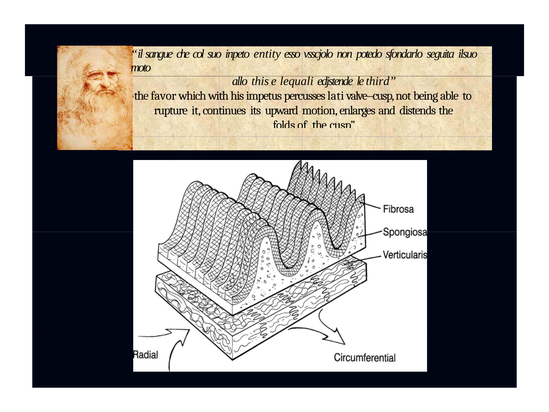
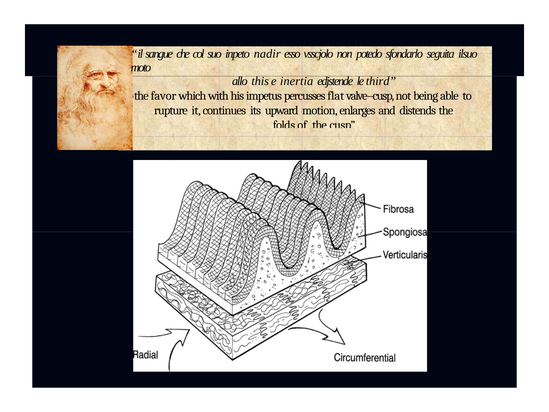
entity: entity -> nadir (267, 54)
lequali: lequali -> inertia (297, 81)
lati: lati -> flat (336, 96)
